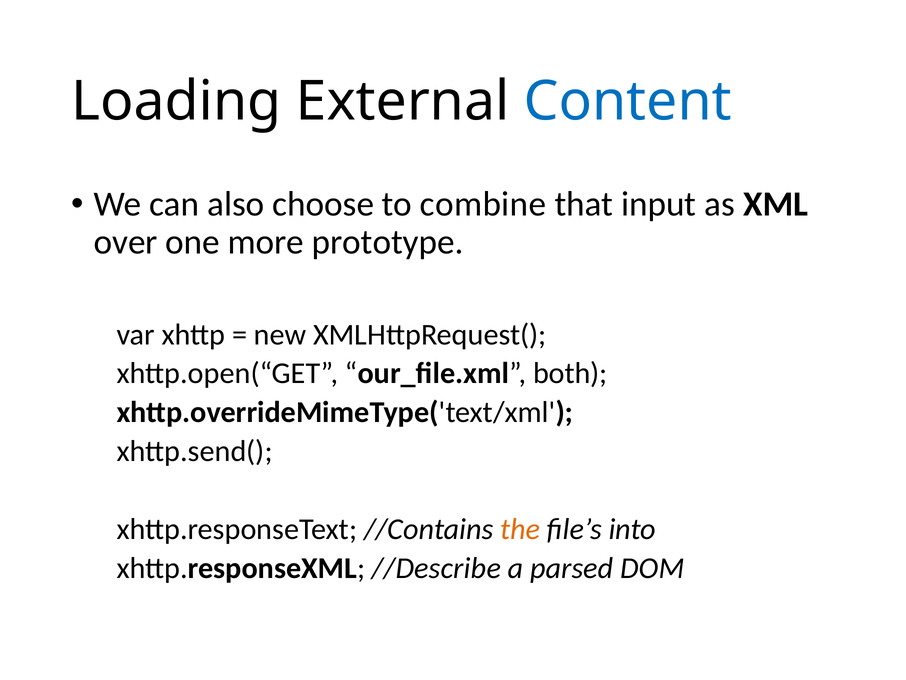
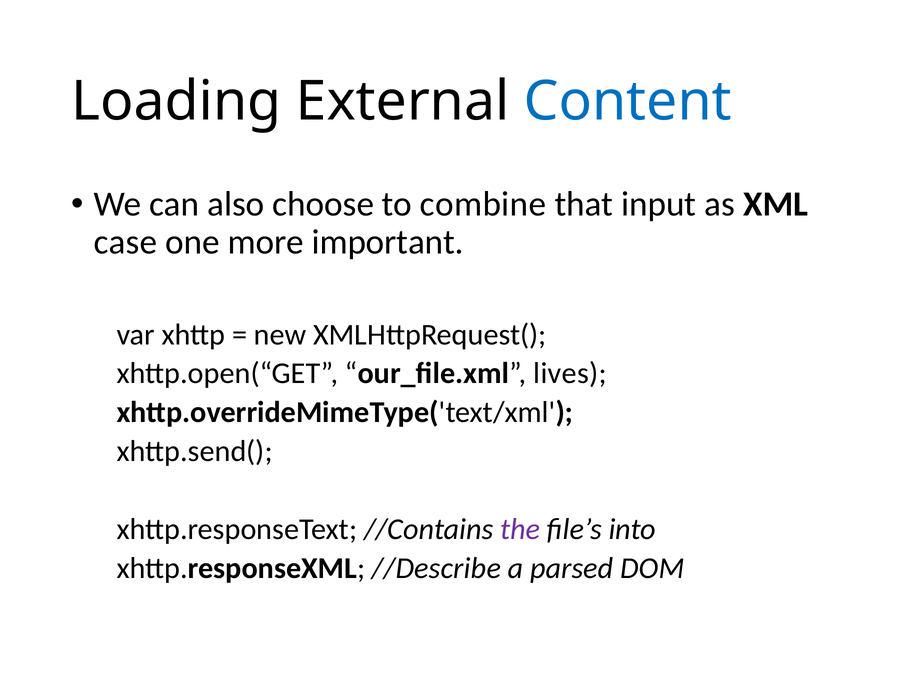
over: over -> case (126, 242)
prototype: prototype -> important (388, 242)
both: both -> lives (570, 373)
the colour: orange -> purple (520, 529)
